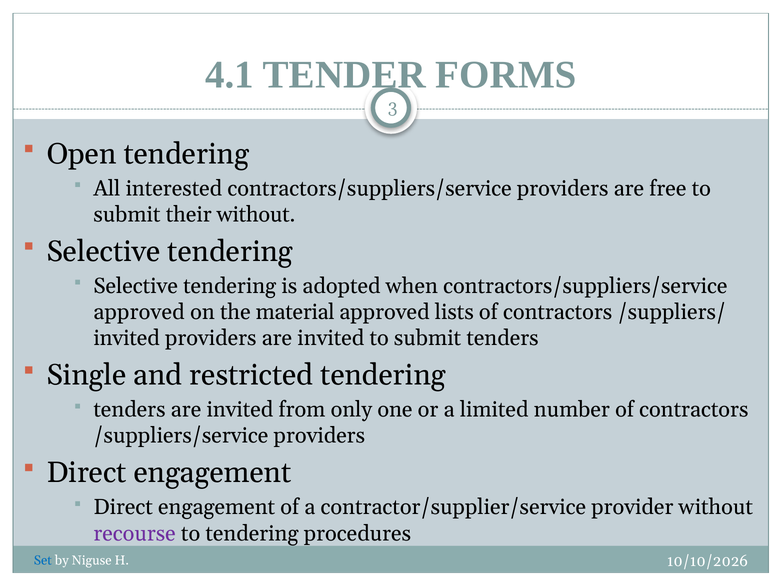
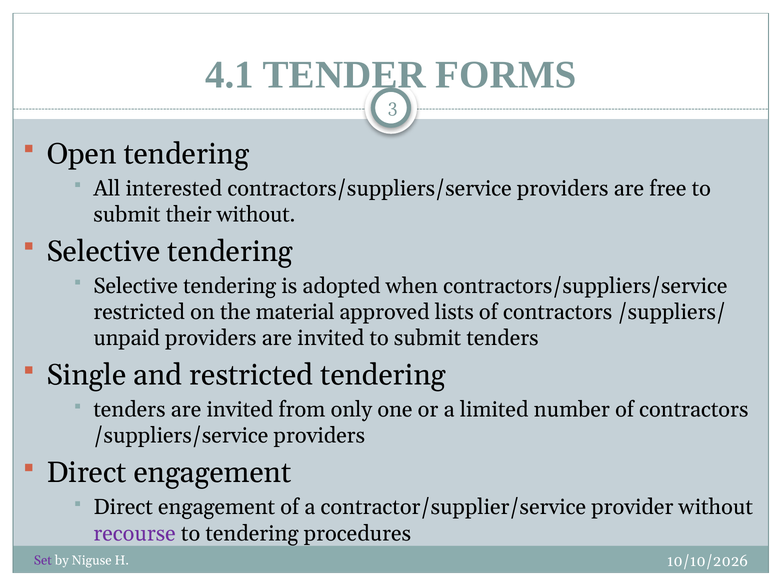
approved: approved -> restricted (139, 312)
invited: invited -> unpaid (127, 338)
Set colour: blue -> purple (43, 561)
